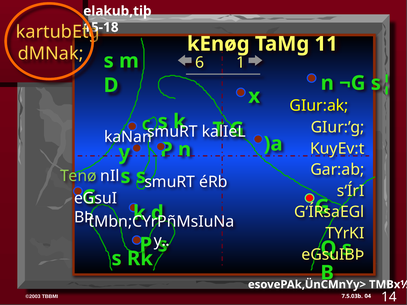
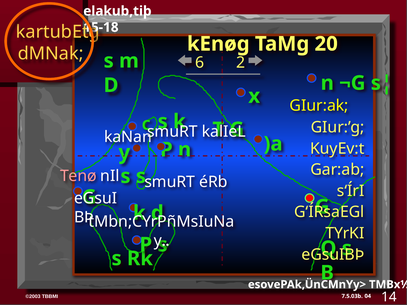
11: 11 -> 20 (326, 44)
1: 1 -> 2 (241, 63)
Tenø colour: light green -> pink (78, 176)
